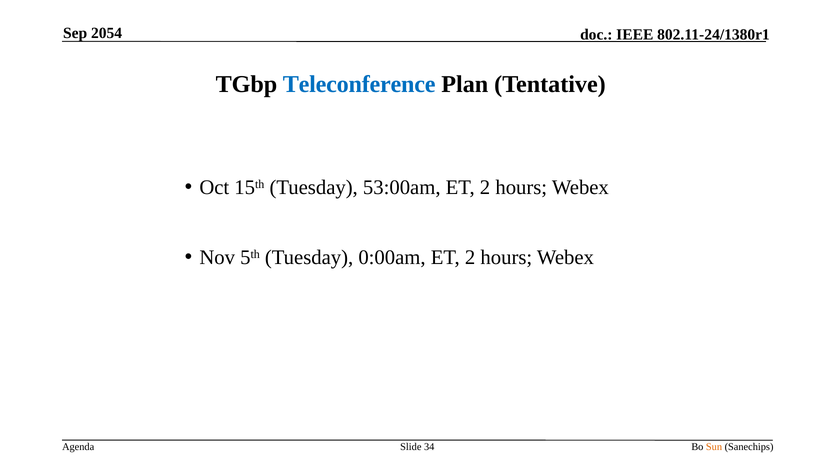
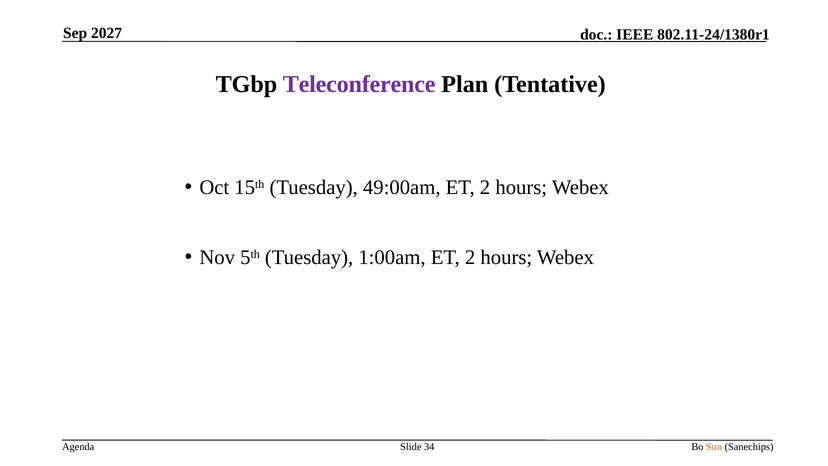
2054: 2054 -> 2027 (107, 33)
Teleconference colour: blue -> purple (359, 84)
53:00am: 53:00am -> 49:00am (402, 187)
0:00am: 0:00am -> 1:00am (392, 257)
